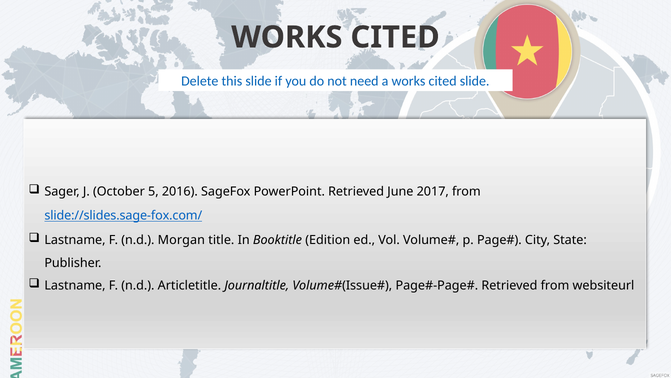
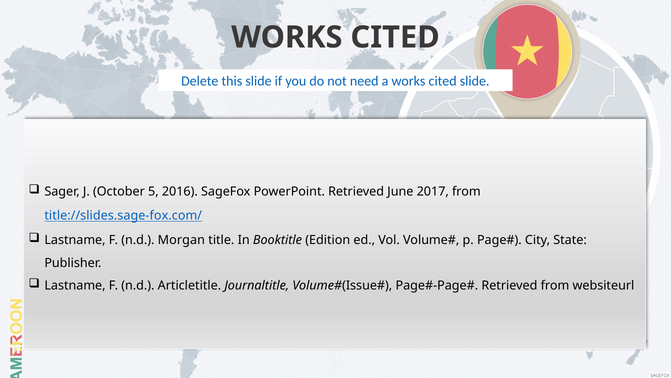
slide://slides.sage-fox.com/: slide://slides.sage-fox.com/ -> title://slides.sage-fox.com/ (123, 215)
